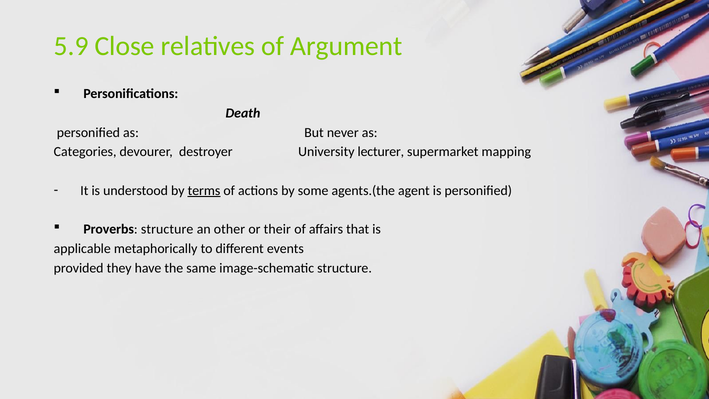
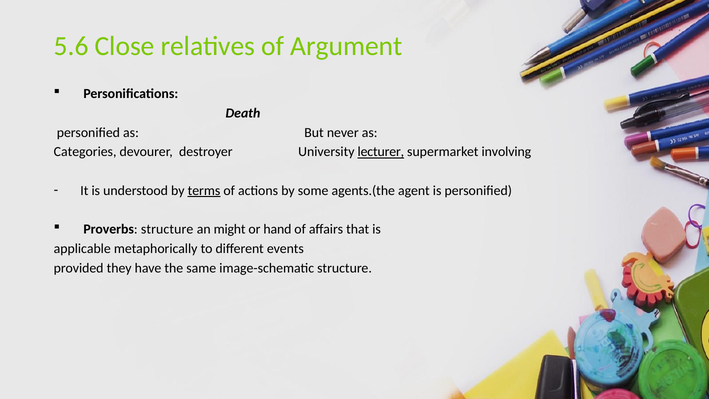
5.9: 5.9 -> 5.6 (71, 46)
lecturer underline: none -> present (381, 152)
mapping: mapping -> involving (506, 152)
other: other -> might (230, 229)
their: their -> hand (277, 229)
